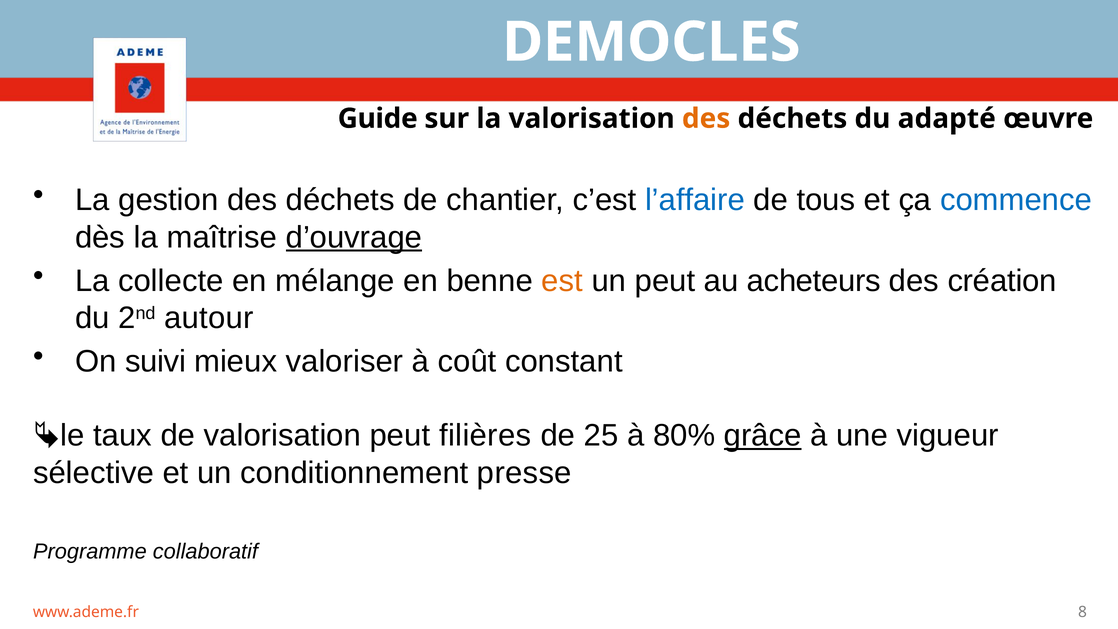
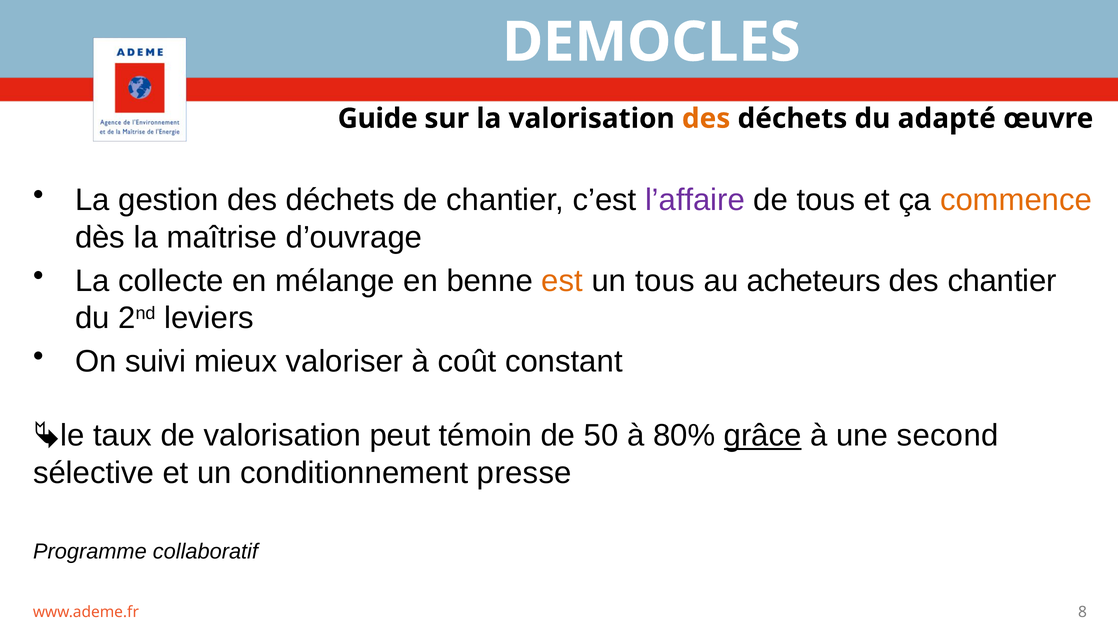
l’affaire colour: blue -> purple (695, 200)
commence colour: blue -> orange (1016, 200)
d’ouvrage underline: present -> none (354, 237)
un peut: peut -> tous (665, 281)
des création: création -> chantier (1002, 281)
autour: autour -> leviers (209, 318)
filières: filières -> témoin (485, 435)
25: 25 -> 50 (601, 435)
vigueur: vigueur -> second (948, 435)
